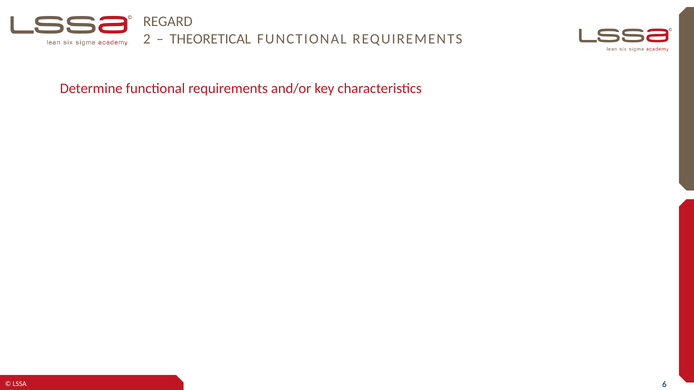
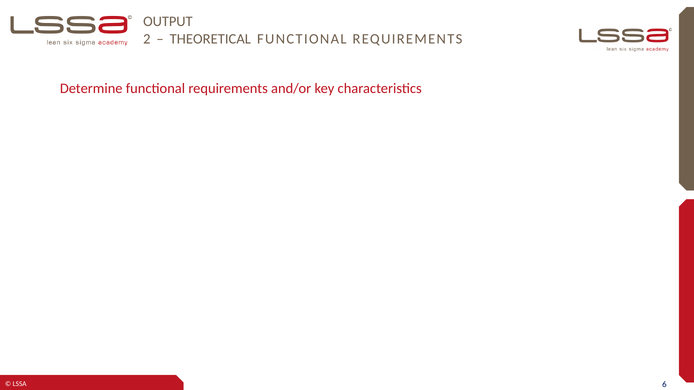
REGARD: REGARD -> OUTPUT (168, 21)
